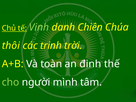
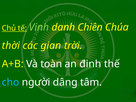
thôi: thôi -> thời (11, 46)
trinh: trinh -> gian (51, 46)
cho colour: light green -> light blue (11, 82)
mình: mình -> dâng (65, 82)
